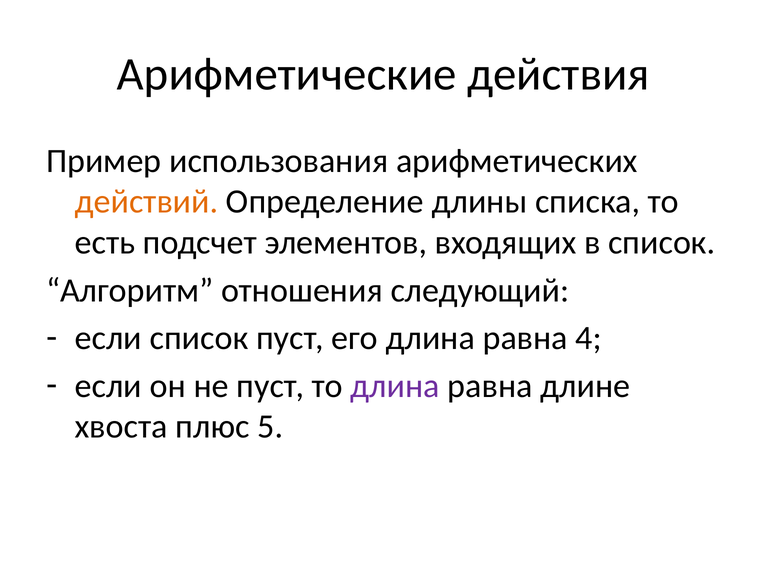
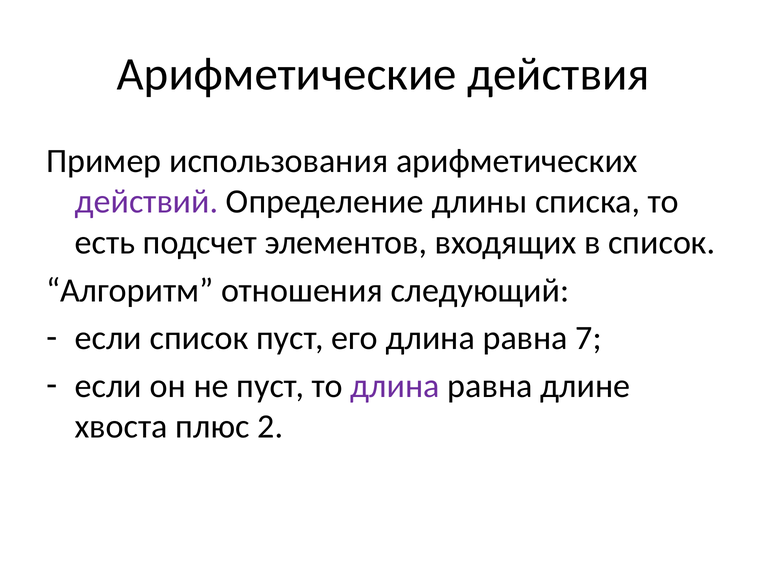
действий colour: orange -> purple (147, 202)
4: 4 -> 7 (589, 338)
5: 5 -> 2 (270, 427)
